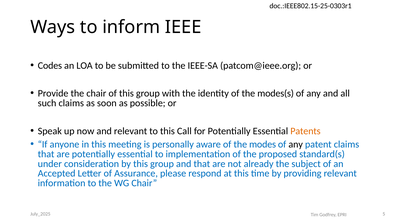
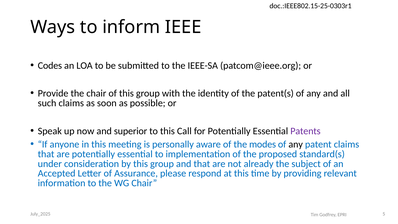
modes(s: modes(s -> patent(s (276, 93)
and relevant: relevant -> superior (131, 131)
Patents colour: orange -> purple (305, 131)
